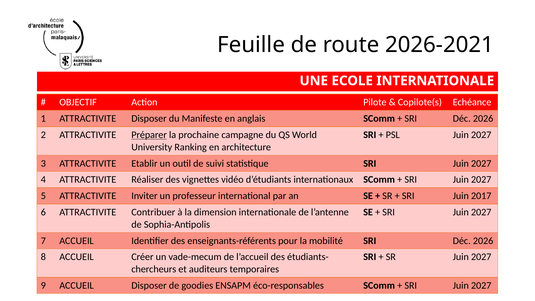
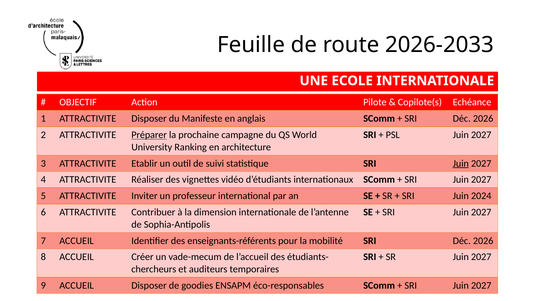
2026-2021: 2026-2021 -> 2026-2033 (440, 45)
Juin underline: none -> present (461, 163)
2017: 2017 -> 2024 (481, 196)
